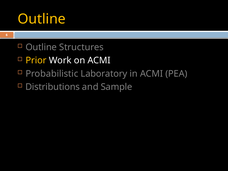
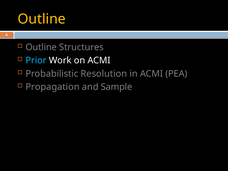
Prior colour: yellow -> light blue (36, 60)
Laboratory: Laboratory -> Resolution (104, 74)
Distributions: Distributions -> Propagation (53, 87)
